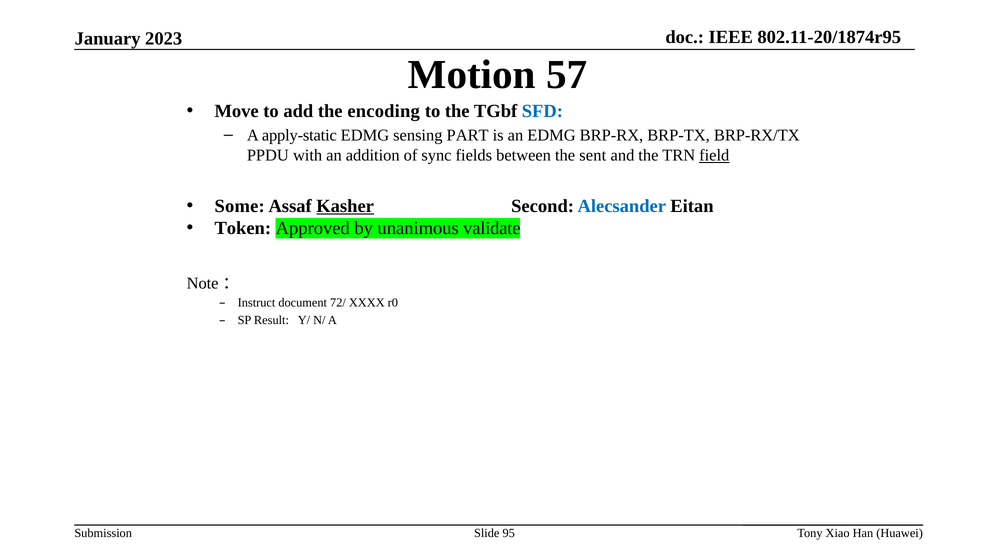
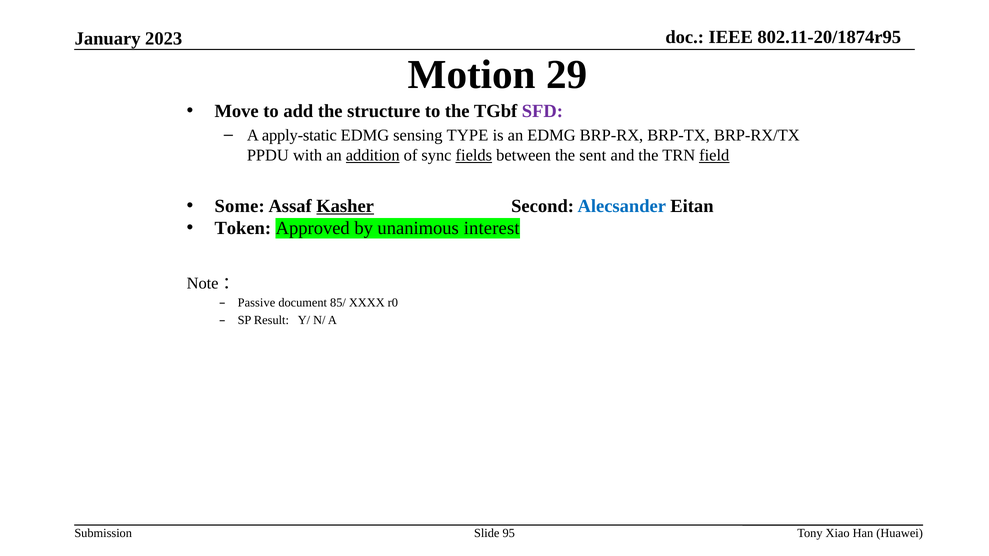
57: 57 -> 29 (567, 75)
encoding: encoding -> structure (384, 111)
SFD colour: blue -> purple (542, 111)
PART: PART -> TYPE (468, 136)
addition underline: none -> present (373, 155)
fields underline: none -> present (474, 155)
validate: validate -> interest (492, 228)
Instruct: Instruct -> Passive (256, 303)
72/: 72/ -> 85/ (338, 303)
